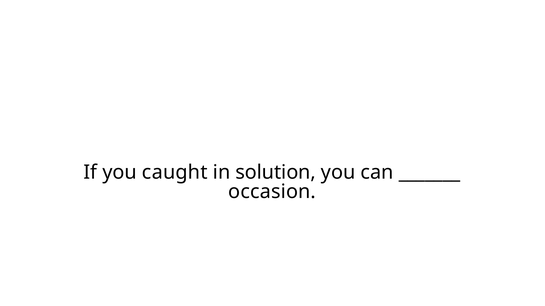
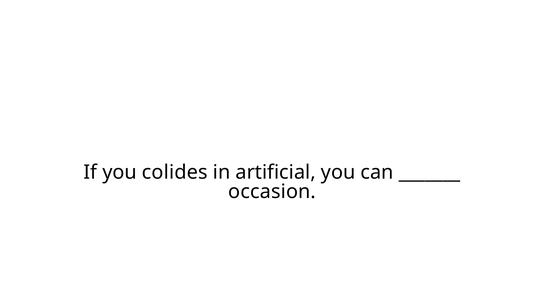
caught: caught -> colides (175, 173)
solution: solution -> artificial (276, 173)
